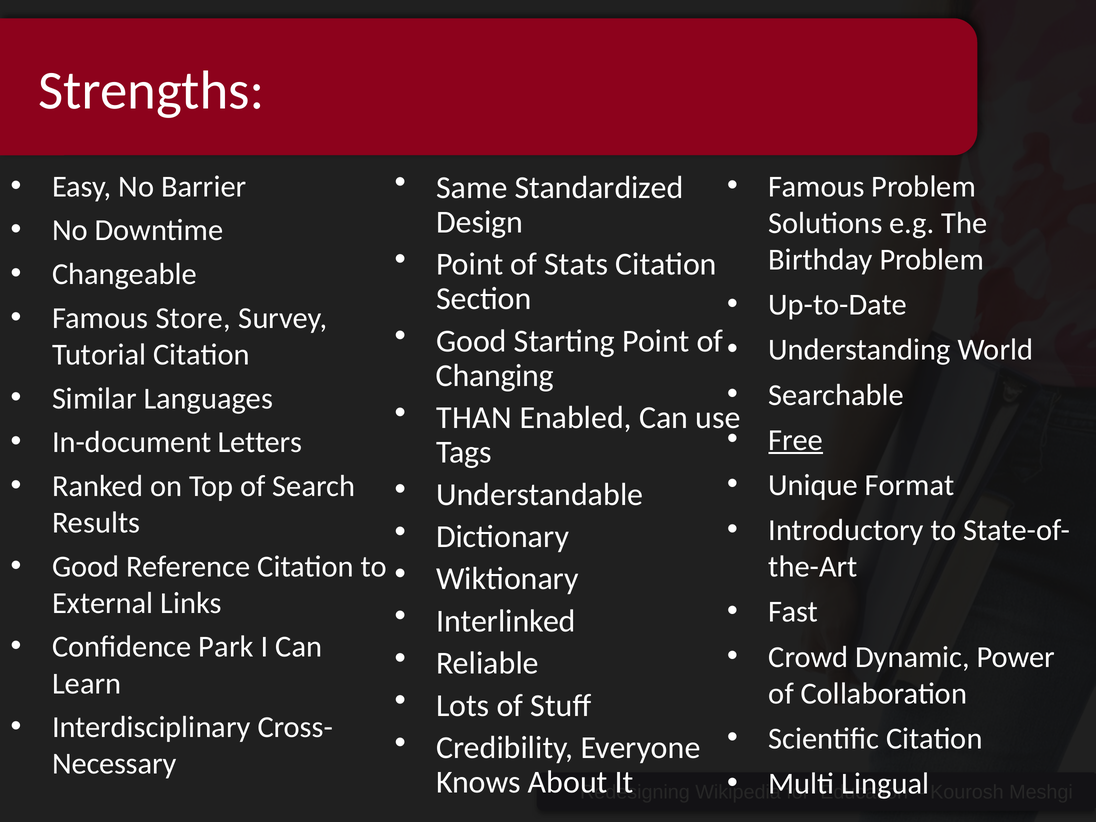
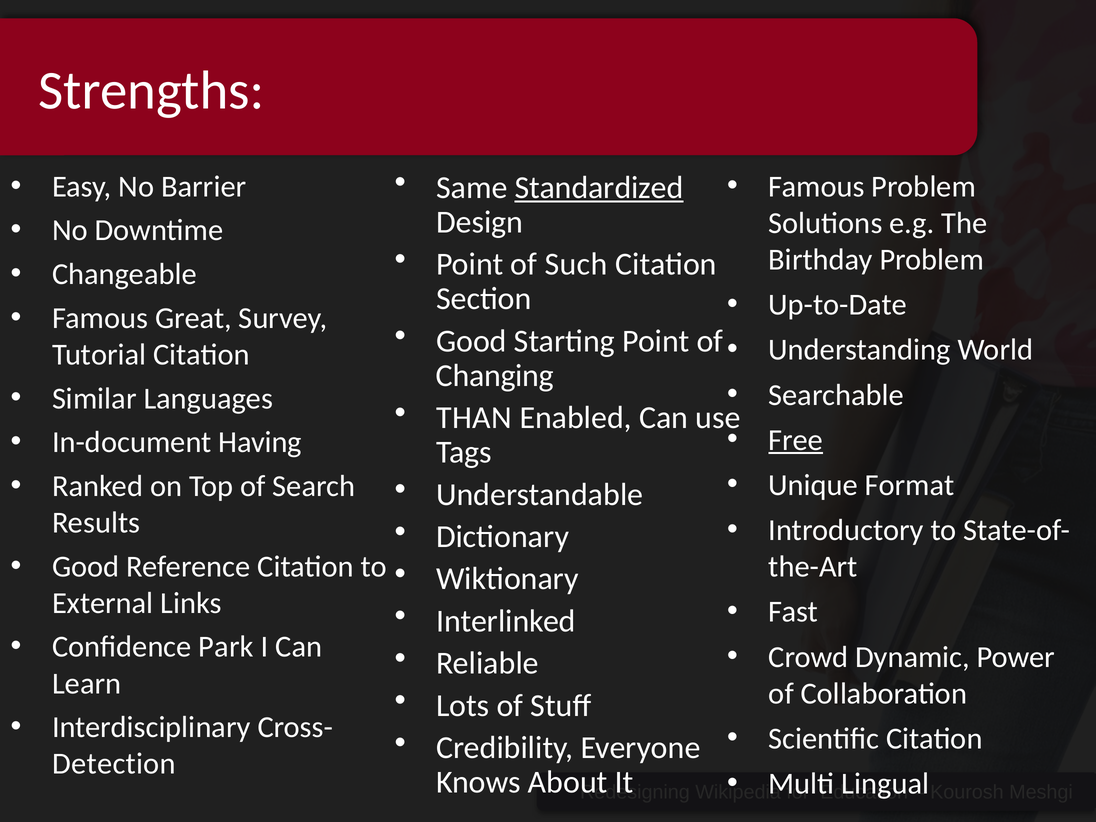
Standardized underline: none -> present (599, 188)
Stats: Stats -> Such (576, 264)
Store: Store -> Great (193, 318)
Letters: Letters -> Having (260, 442)
Necessary: Necessary -> Detection (114, 764)
